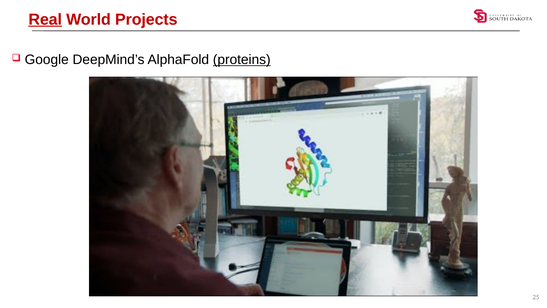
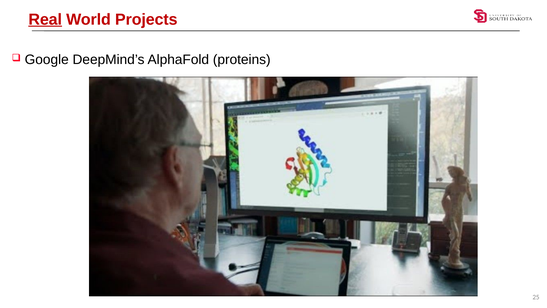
proteins underline: present -> none (242, 60)
